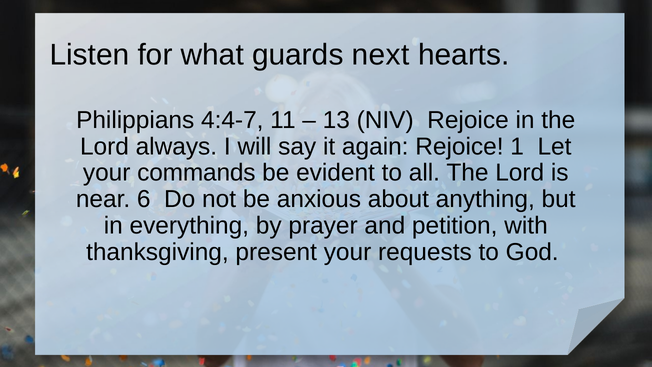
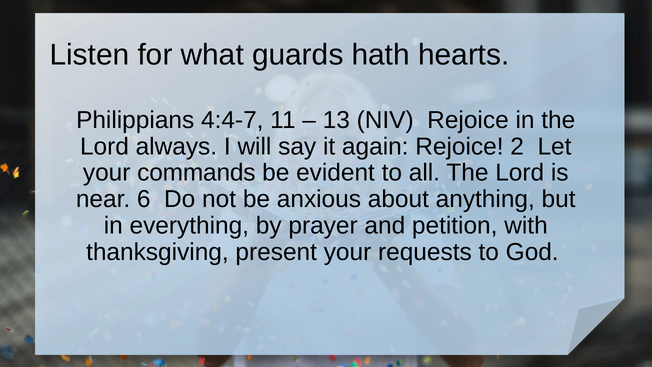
next: next -> hath (381, 55)
1: 1 -> 2 (517, 146)
